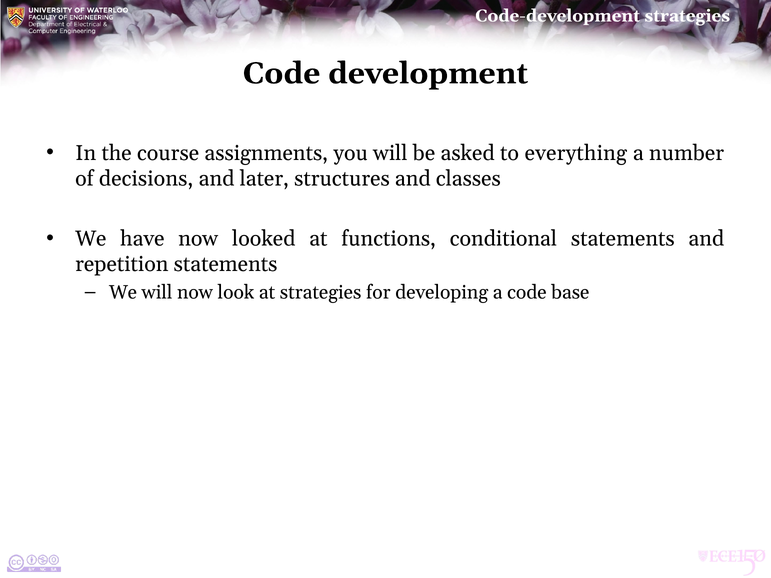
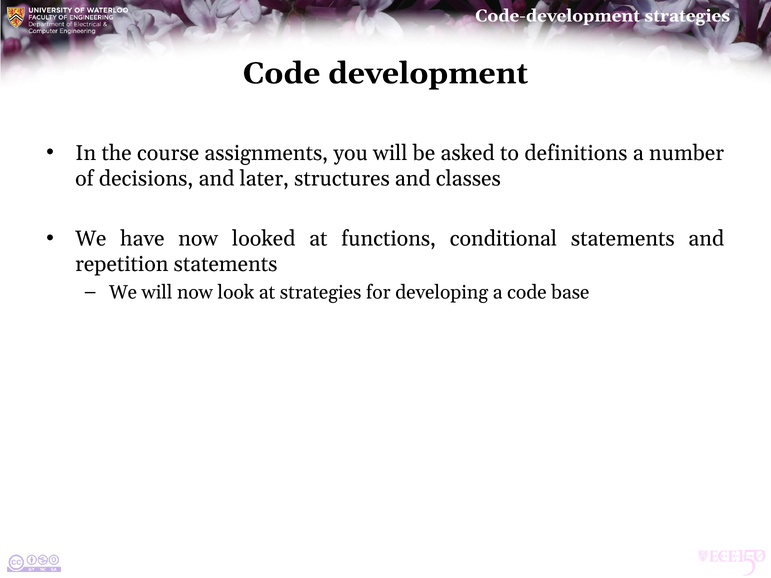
everything: everything -> definitions (576, 153)
